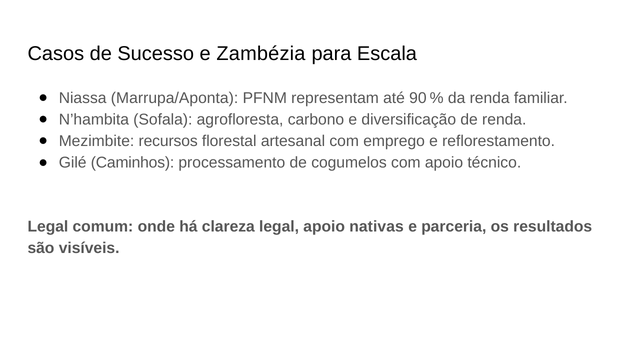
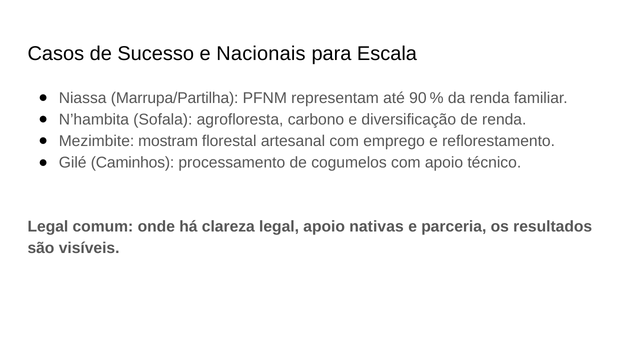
Zambézia: Zambézia -> Nacionais (261, 54)
Marrupa/Aponta: Marrupa/Aponta -> Marrupa/Partilha (175, 98)
recursos: recursos -> mostram (168, 141)
